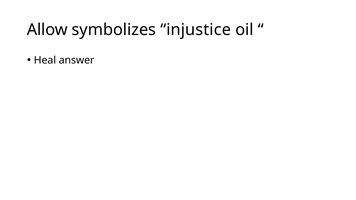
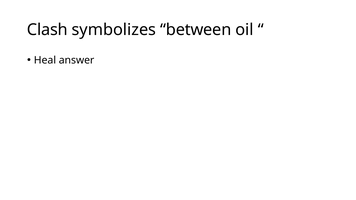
Allow: Allow -> Clash (47, 30)
injustice: injustice -> between (196, 30)
